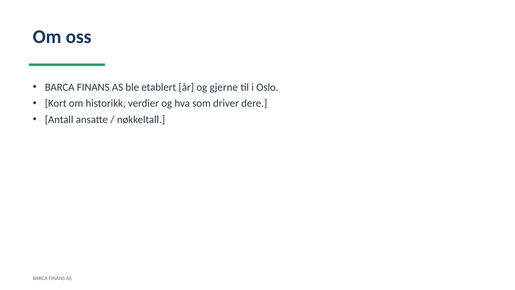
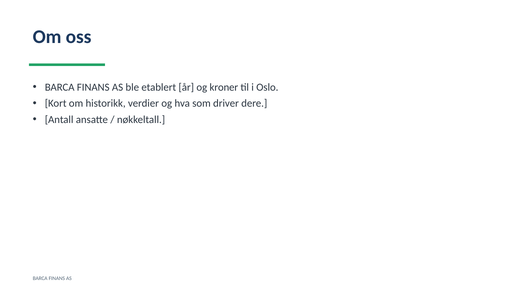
gjerne: gjerne -> kroner (224, 87)
